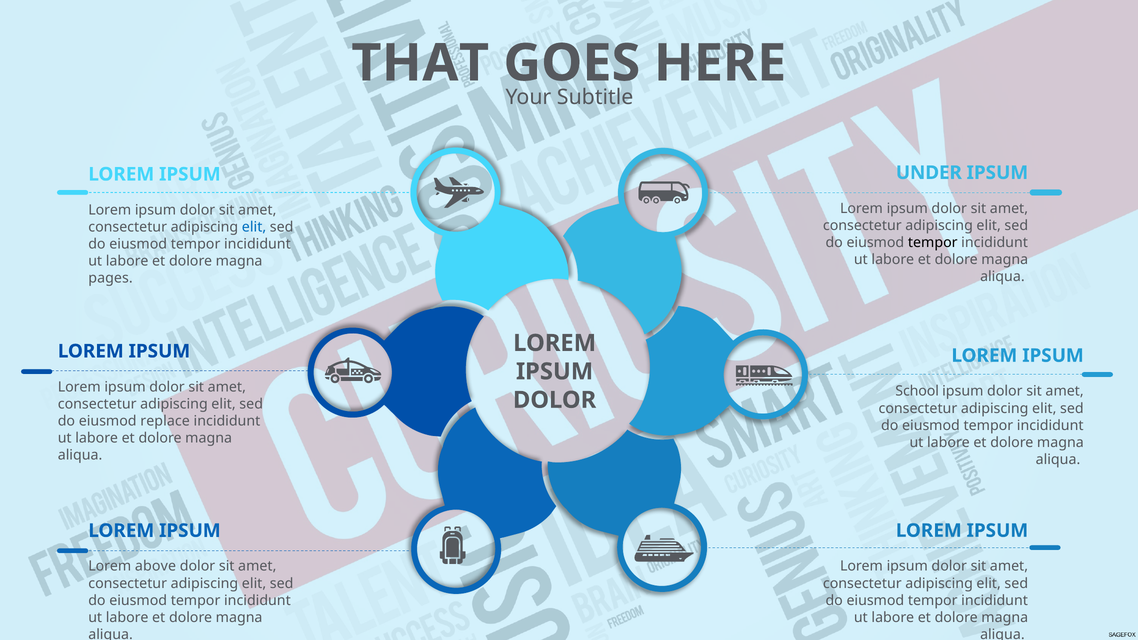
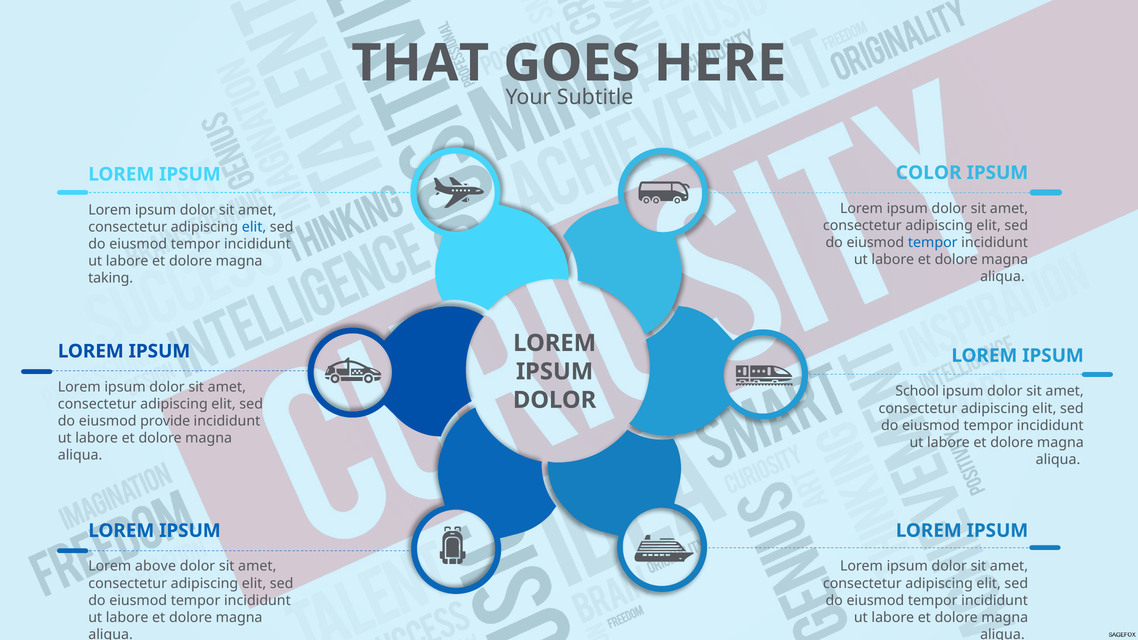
UNDER: UNDER -> COLOR (929, 173)
tempor colour: black -> blue (933, 243)
pages: pages -> taking (111, 278)
replace: replace -> provide (165, 421)
